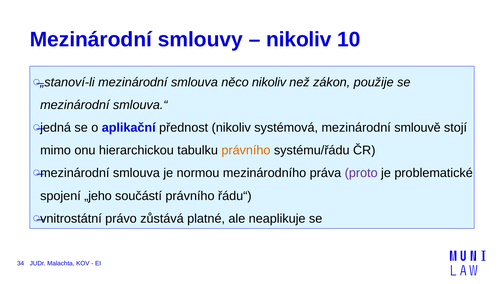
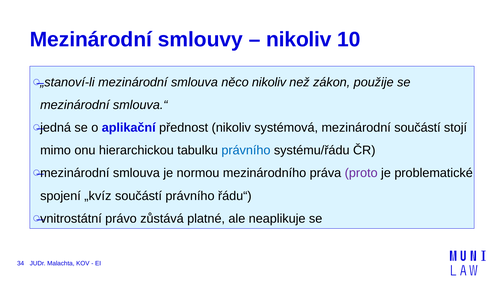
mezinárodní smlouvě: smlouvě -> součástí (417, 127)
právního colour: orange -> blue (246, 150)
„jeho: „jeho -> „kvíz (98, 196)
